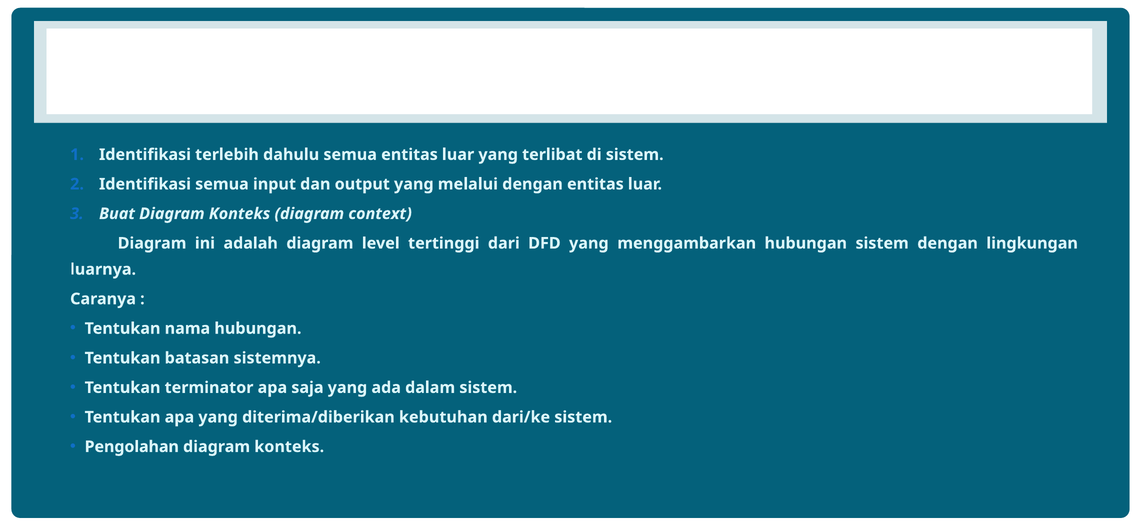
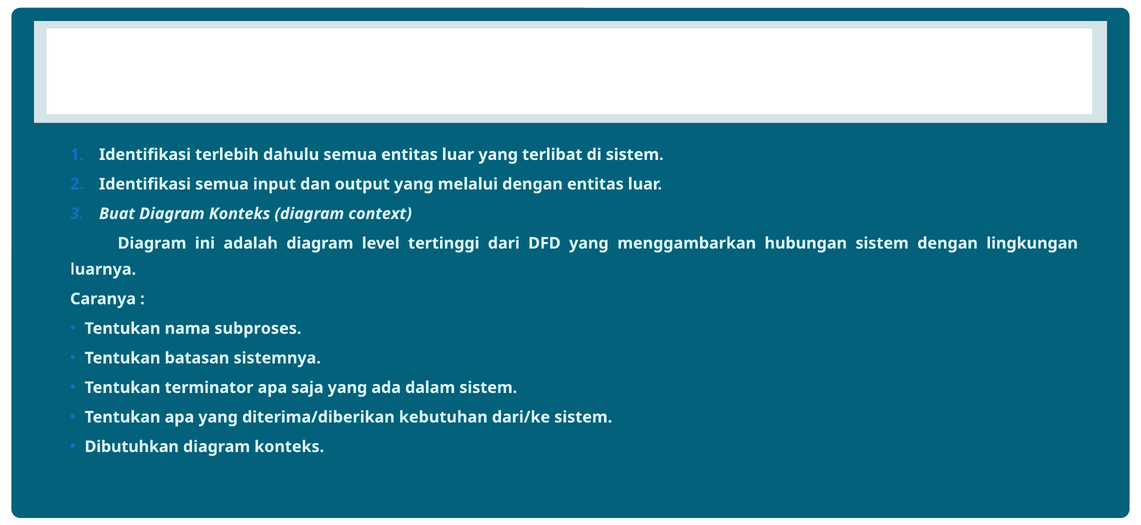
nama hubungan: hubungan -> subproses (258, 328)
Pengolahan: Pengolahan -> Dibutuhkan (132, 447)
